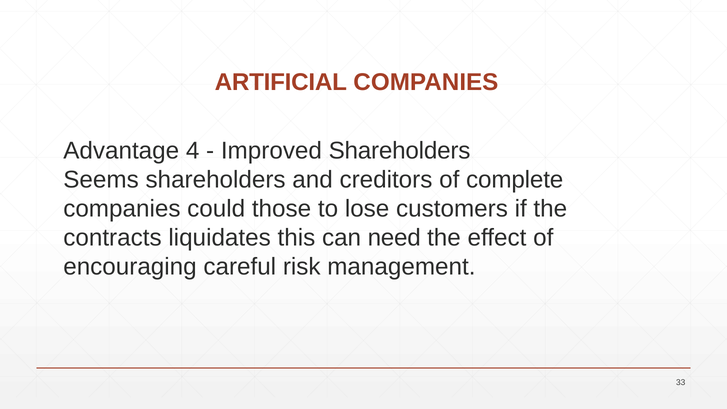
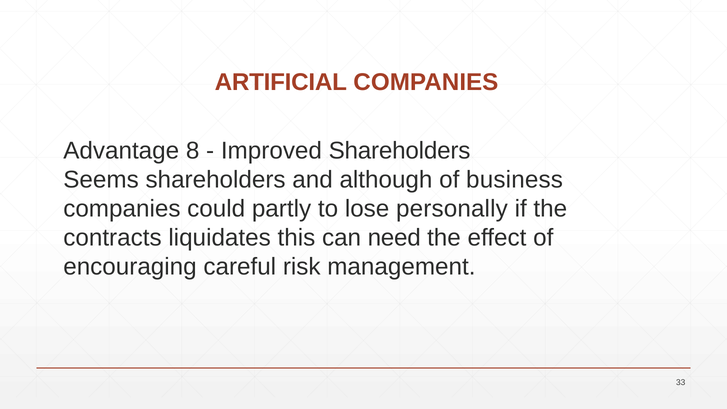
4: 4 -> 8 (193, 151)
creditors: creditors -> although (386, 180)
complete: complete -> business (515, 180)
those: those -> partly (282, 209)
customers: customers -> personally (452, 209)
